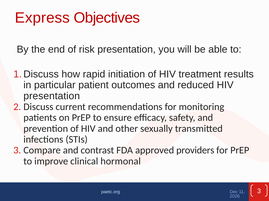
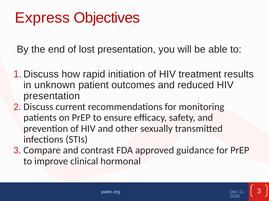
risk: risk -> lost (87, 50)
particular: particular -> unknown (55, 85)
providers: providers -> guidance (195, 151)
